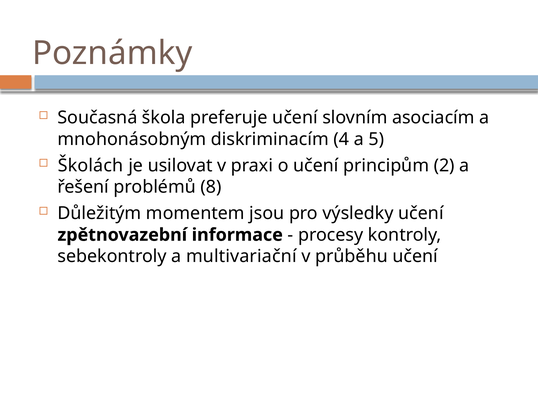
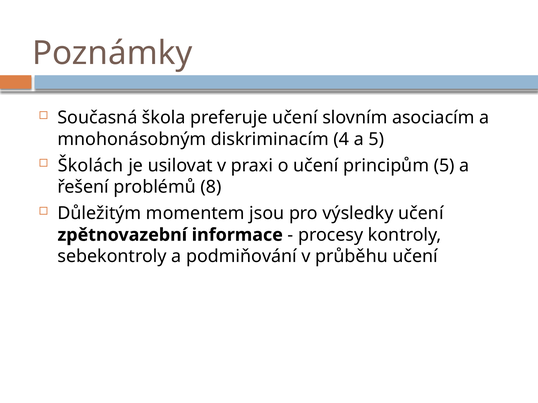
principům 2: 2 -> 5 (444, 166)
multivariační: multivariační -> podmiňování (241, 257)
